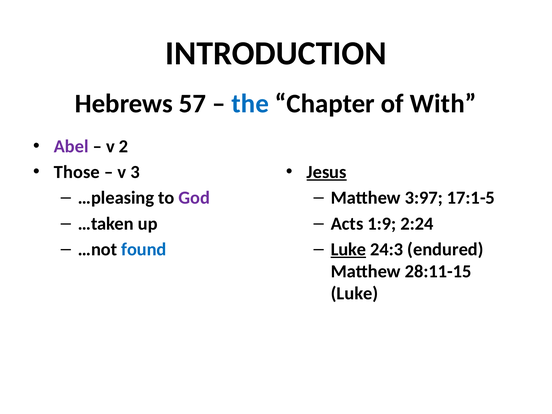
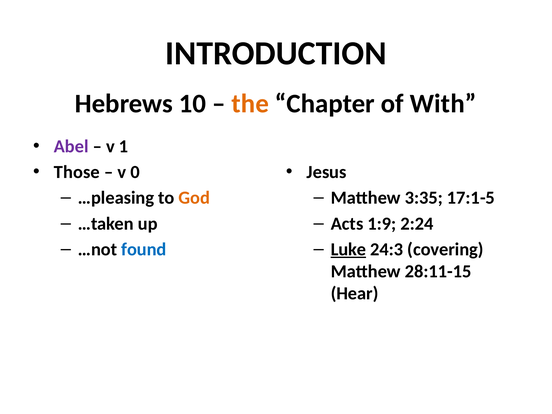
57: 57 -> 10 (193, 104)
the colour: blue -> orange (250, 104)
2: 2 -> 1 (124, 146)
3: 3 -> 0 (135, 172)
Jesus underline: present -> none (327, 172)
God colour: purple -> orange (194, 198)
3:97: 3:97 -> 3:35 (424, 198)
endured: endured -> covering (446, 249)
Luke: Luke -> Hear (355, 294)
